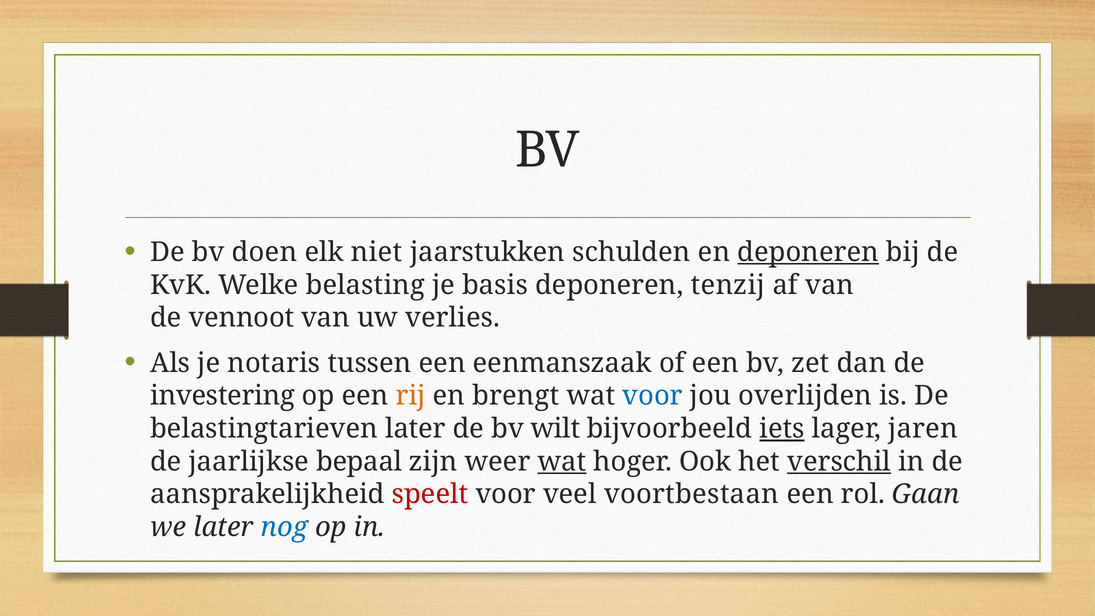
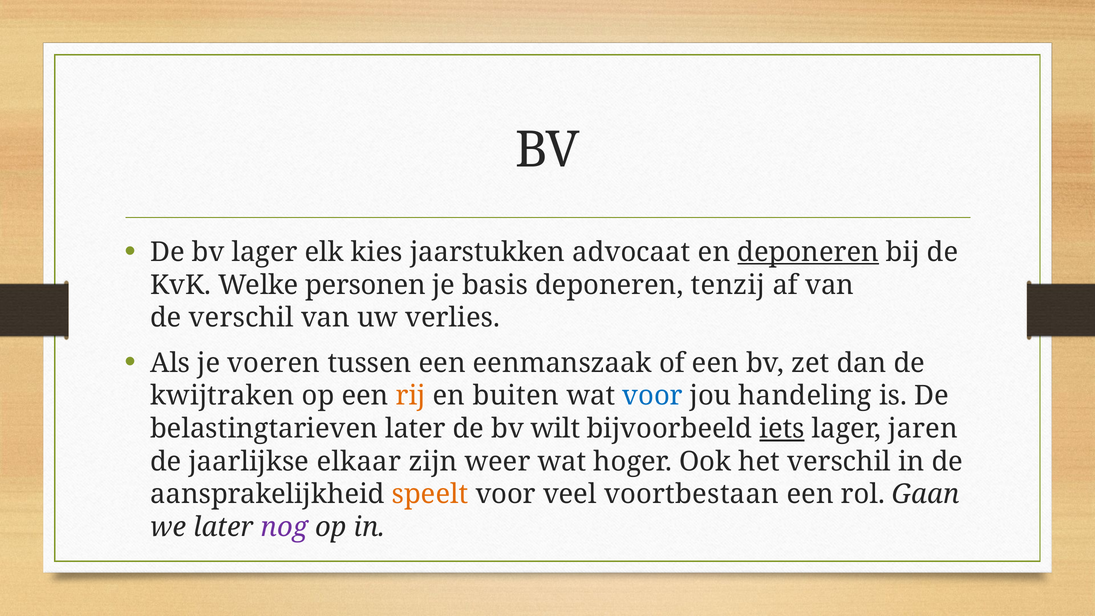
bv doen: doen -> lager (265, 252)
niet: niet -> kies (377, 252)
schulden: schulden -> advocaat (631, 252)
belasting: belasting -> personen (365, 285)
de vennoot: vennoot -> verschil (241, 318)
notaris: notaris -> voeren (274, 363)
investering: investering -> kwijtraken (222, 396)
brengt: brengt -> buiten (516, 396)
overlijden: overlijden -> handeling (805, 396)
bepaal: bepaal -> elkaar (359, 462)
wat underline: present -> none (562, 462)
verschil underline: present -> none (839, 462)
speelt colour: red -> orange (430, 494)
nog colour: blue -> purple (284, 527)
